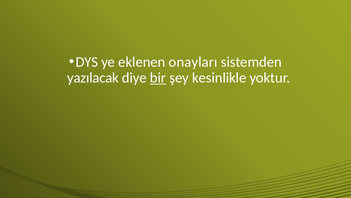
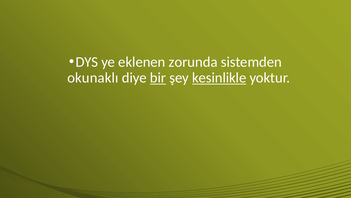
onayları: onayları -> zorunda (193, 62)
yazılacak: yazılacak -> okunaklı (93, 78)
kesinlikle underline: none -> present (219, 78)
